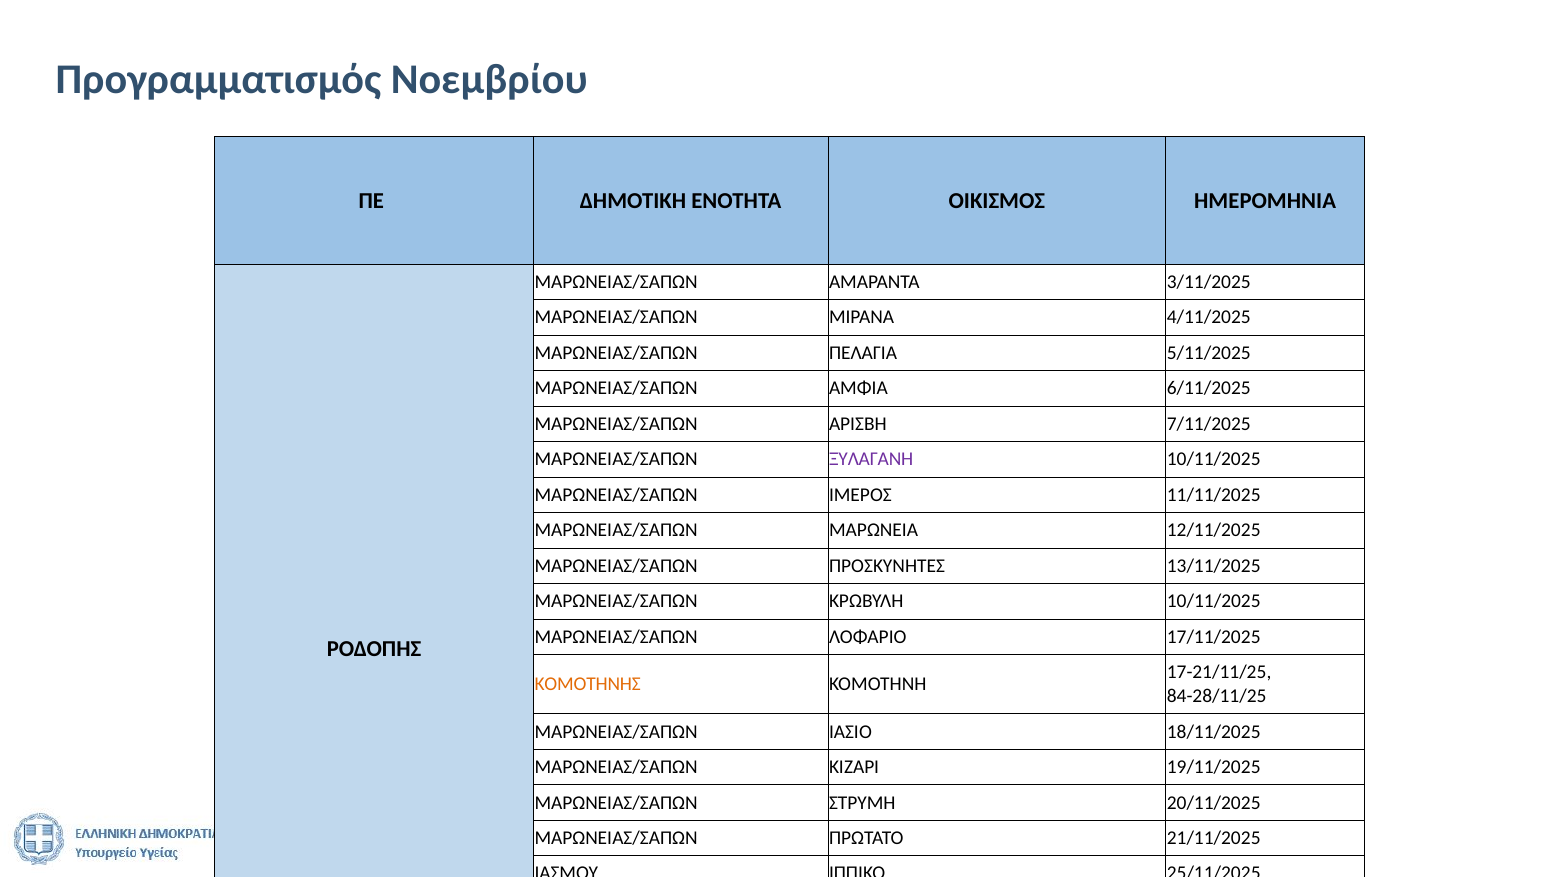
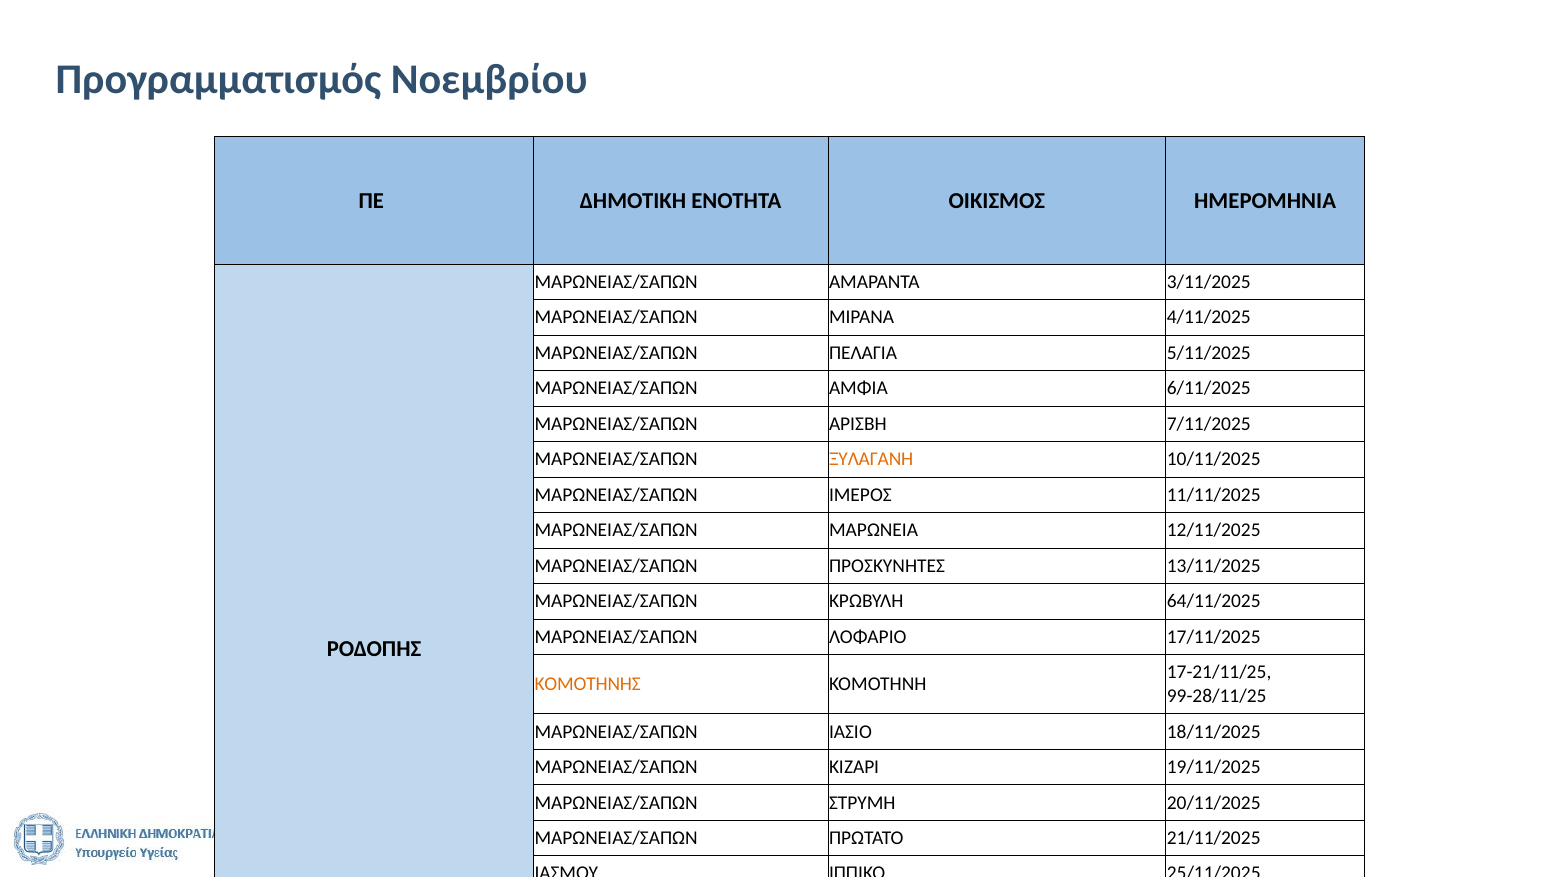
ΞΥΛΑΓΑΝΗ colour: purple -> orange (871, 459)
ΚΡΩΒΥΛΗ 10/11/2025: 10/11/2025 -> 64/11/2025 (1214, 601)
84-28/11/25: 84-28/11/25 -> 99-28/11/25 (1217, 696)
